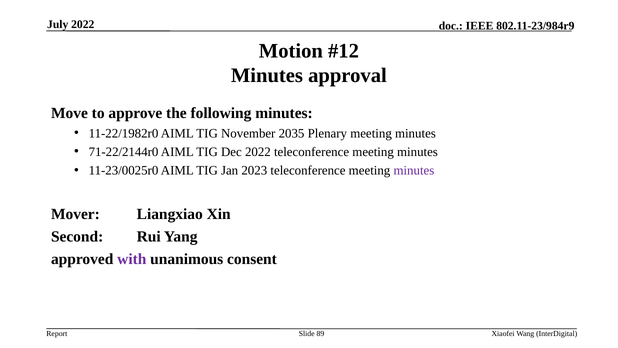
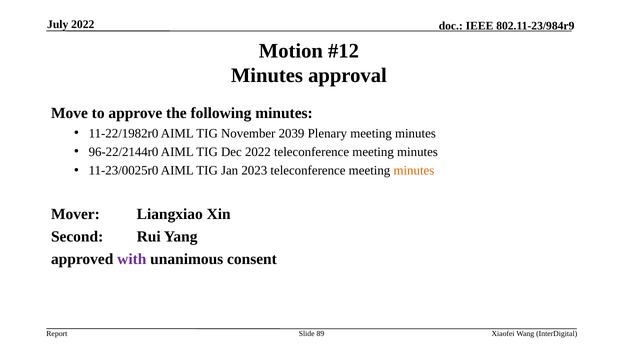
2035: 2035 -> 2039 (292, 133)
71-22/2144r0: 71-22/2144r0 -> 96-22/2144r0 (124, 152)
minutes colour: purple -> orange (414, 170)
